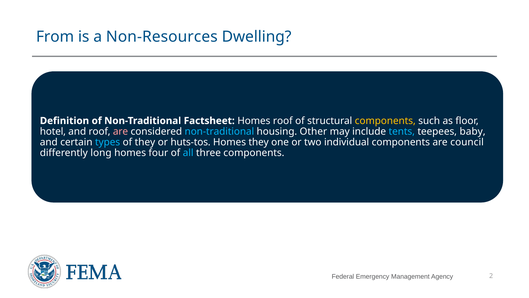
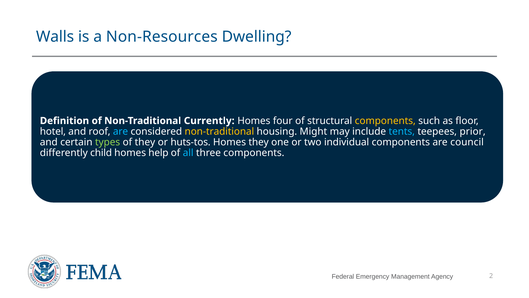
From: From -> Walls (55, 37)
Factsheet: Factsheet -> Currently (209, 121)
Homes roof: roof -> four (283, 121)
are colour: pink -> light blue (121, 131)
non-traditional colour: light blue -> yellow (219, 131)
Other: Other -> Might (313, 131)
baby: baby -> prior (473, 131)
types colour: light blue -> light green (108, 142)
long: long -> child (101, 153)
four: four -> help (158, 153)
